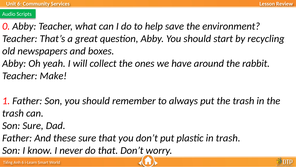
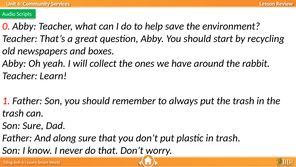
Make: Make -> Learn (53, 76)
these: these -> along (65, 138)
